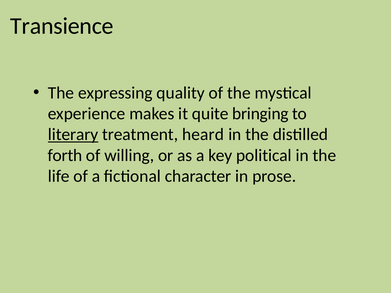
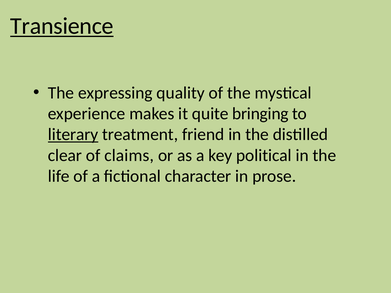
Transience underline: none -> present (62, 26)
heard: heard -> friend (203, 135)
forth: forth -> clear (65, 155)
willing: willing -> claims (129, 155)
